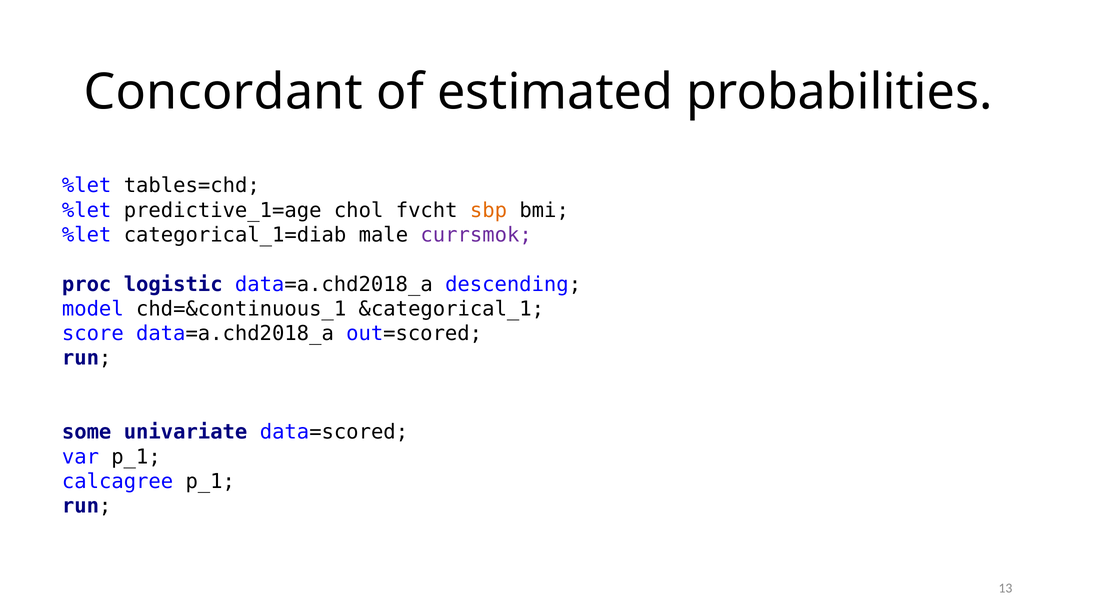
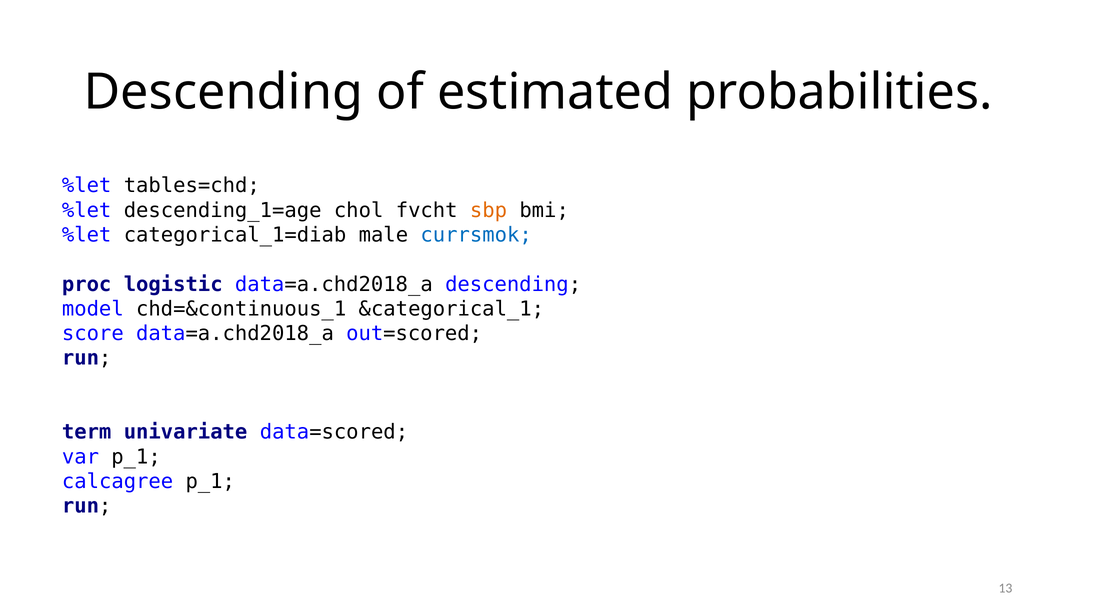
Concordant: Concordant -> Descending (223, 92)
predictive_1=age: predictive_1=age -> descending_1=age (223, 211)
currsmok colour: purple -> blue (476, 235)
some: some -> term (87, 432)
